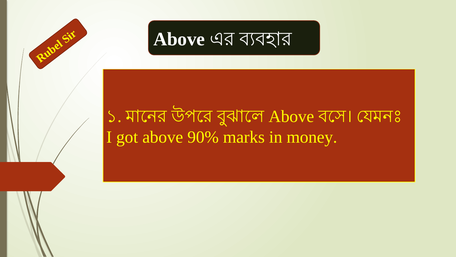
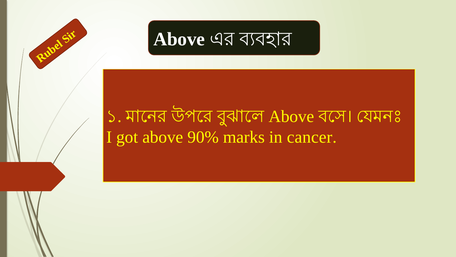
money: money -> cancer (312, 137)
